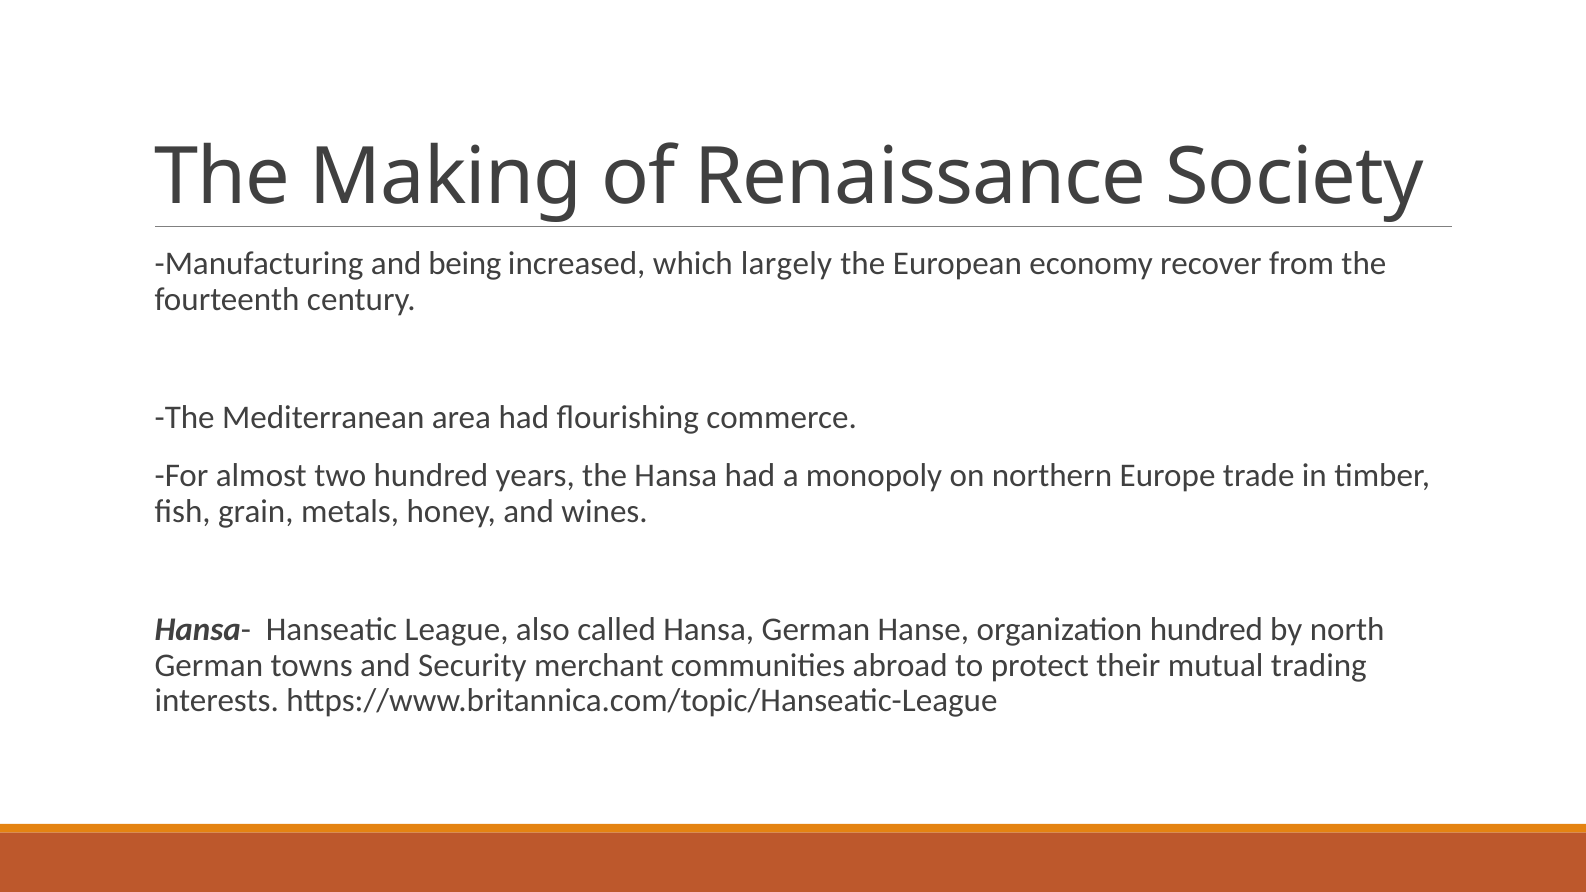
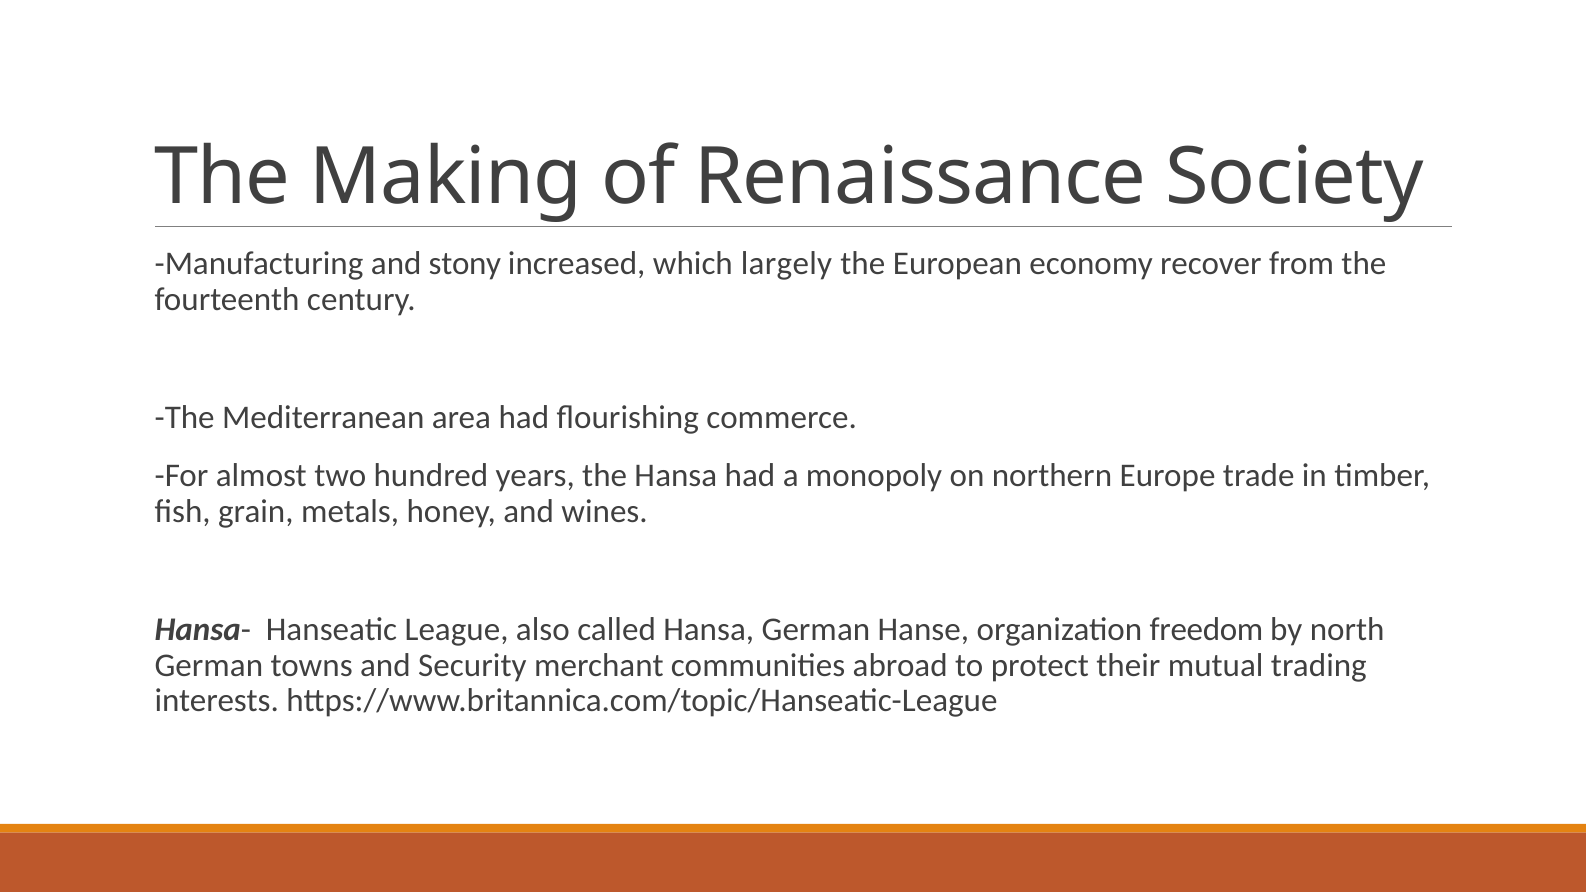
being: being -> stony (465, 264)
organization hundred: hundred -> freedom (1206, 630)
